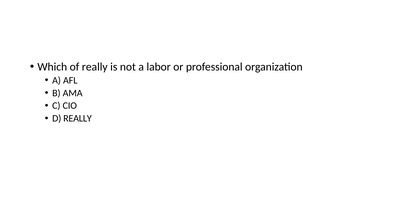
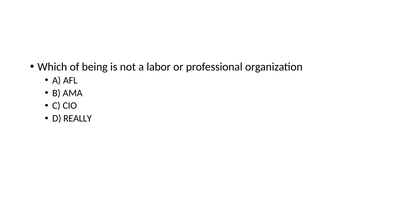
of really: really -> being (95, 67)
